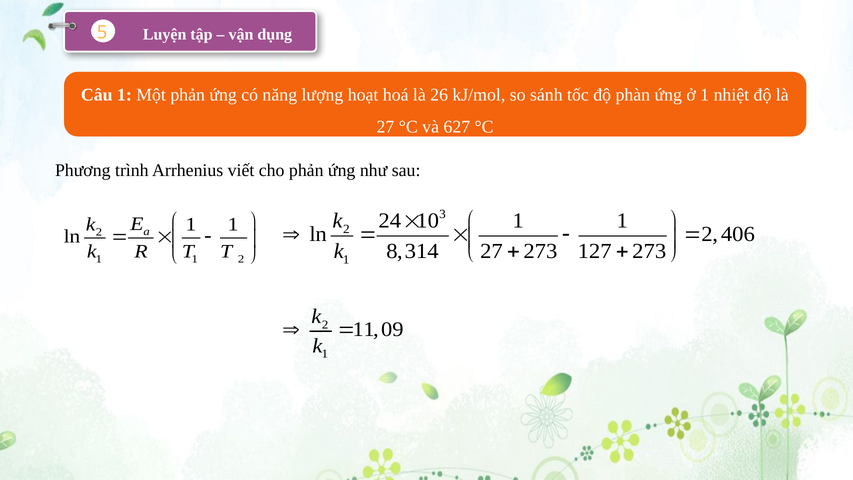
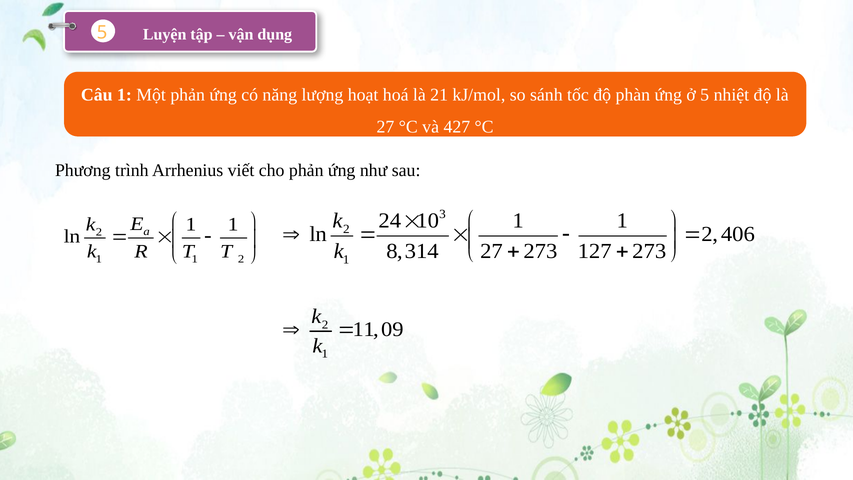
26: 26 -> 21 (439, 95)
ở 1: 1 -> 5 (705, 95)
627: 627 -> 427 (457, 127)
